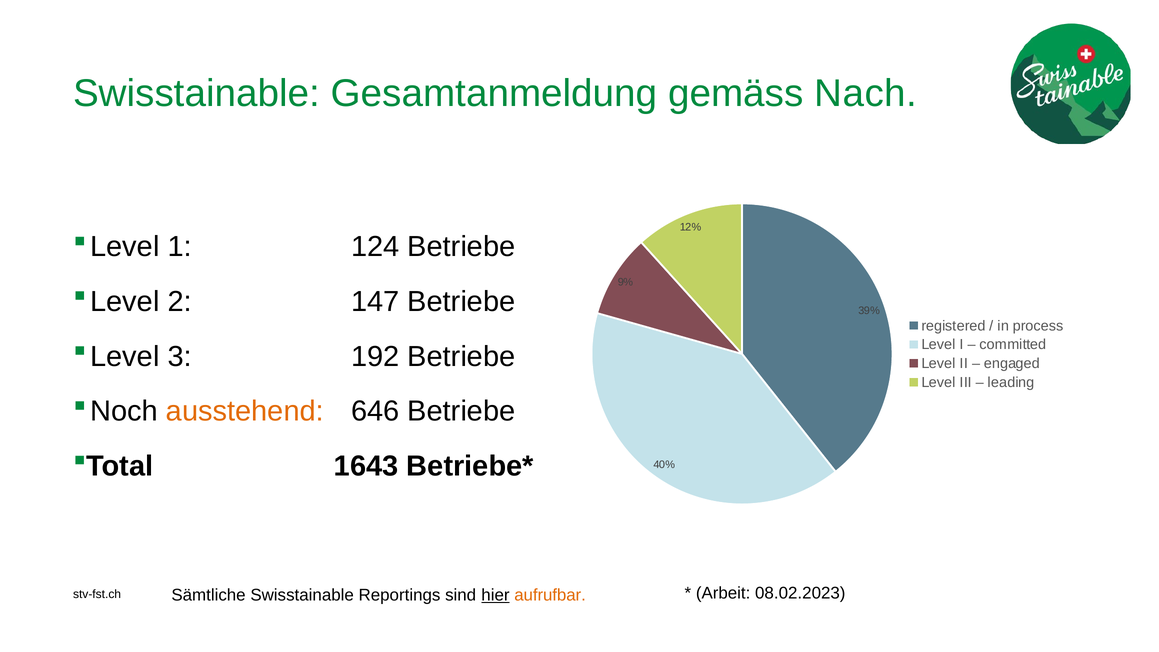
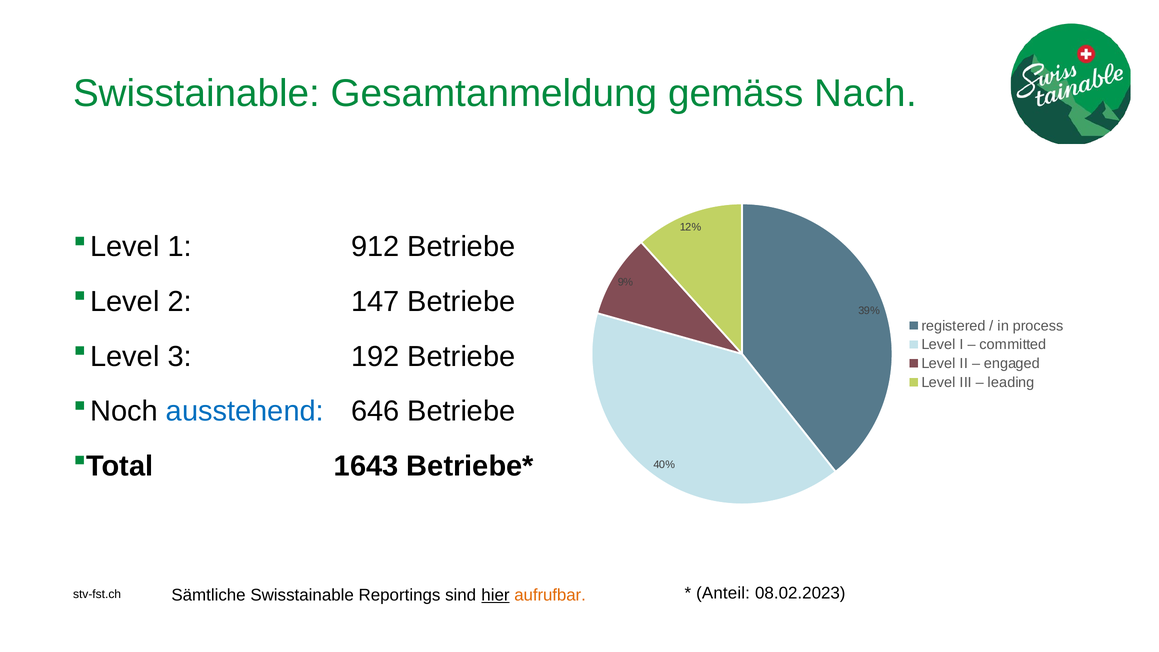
124: 124 -> 912 (375, 247)
ausstehend colour: orange -> blue (245, 411)
Arbeit: Arbeit -> Anteil (723, 593)
